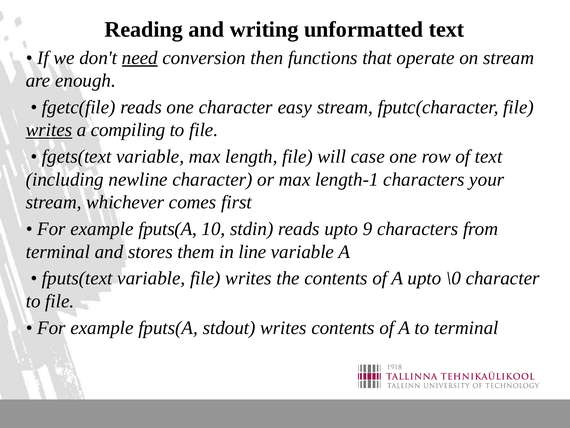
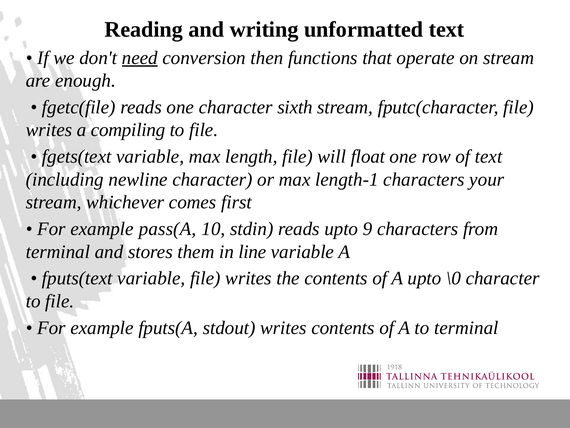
easy: easy -> sixth (295, 107)
writes underline: present -> none (49, 130)
case: case -> float (368, 156)
fputs(A: fputs(A -> pass(A (168, 229)
